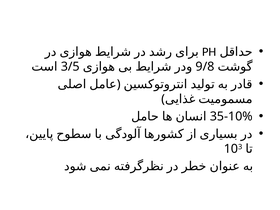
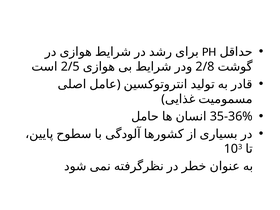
3/5: 3/5 -> 2/5 (70, 67)
9/8: 9/8 -> 2/8 (205, 67)
35-10%: 35-10% -> 35-36% (231, 116)
